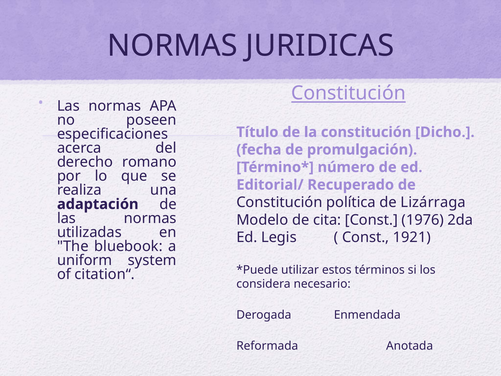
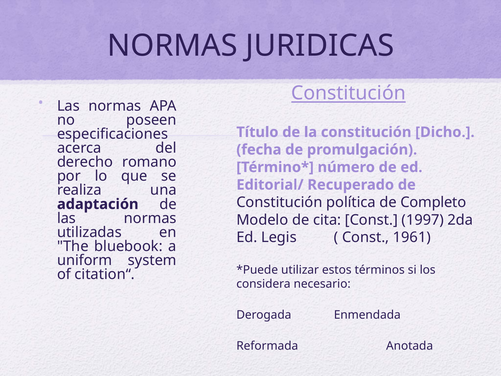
Lizárraga: Lizárraga -> Completo (433, 202)
1976: 1976 -> 1997 (423, 220)
1921: 1921 -> 1961 (412, 237)
